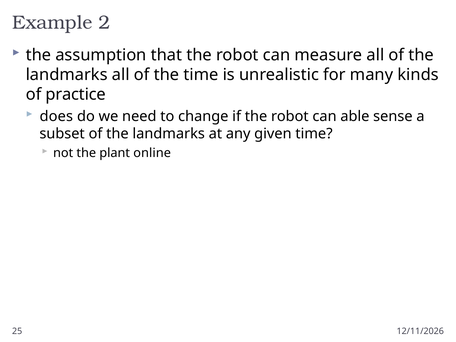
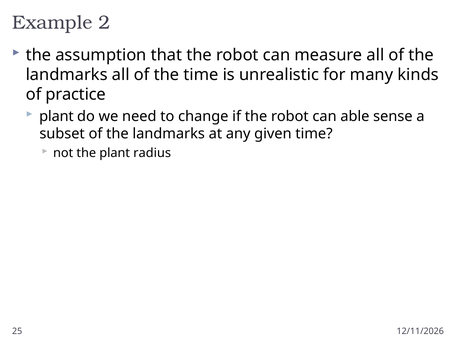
does: does -> plant (56, 116)
online: online -> radius (152, 153)
